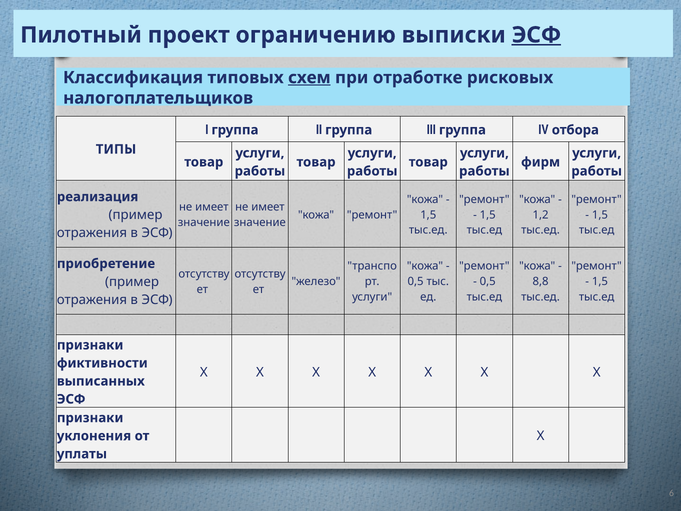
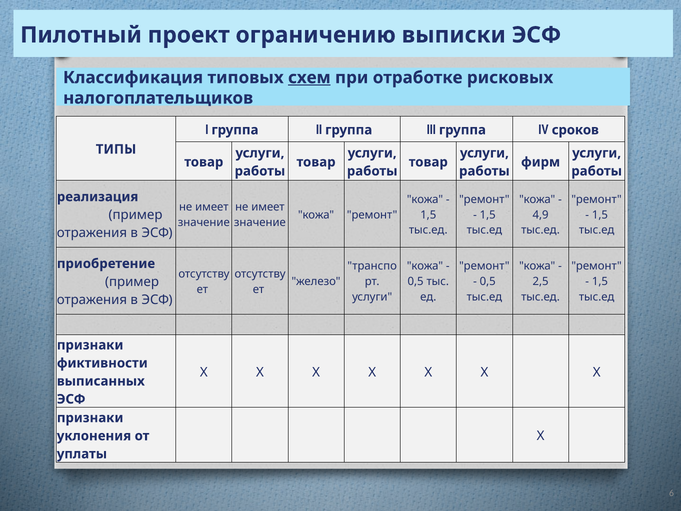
ЭСФ underline: present -> none (536, 35)
отбора: отбора -> сроков (575, 130)
1,2: 1,2 -> 4,9 (541, 215)
8,8: 8,8 -> 2,5 (541, 281)
